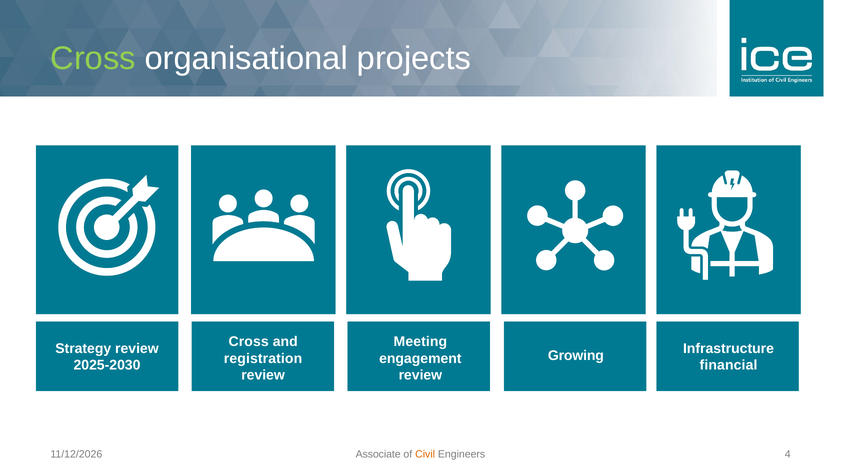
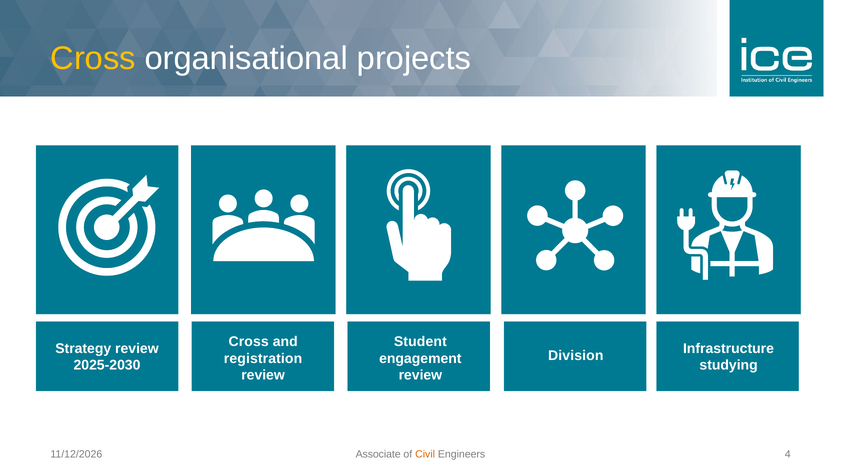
Cross colour: light green -> yellow (93, 58)
Meeting: Meeting -> Student (420, 342)
Growing: Growing -> Division (576, 356)
financial: financial -> studying (729, 365)
